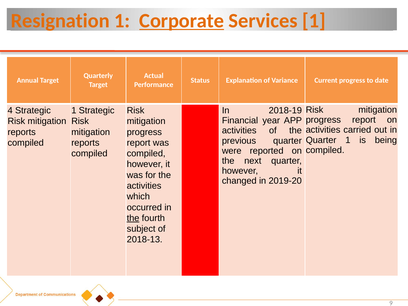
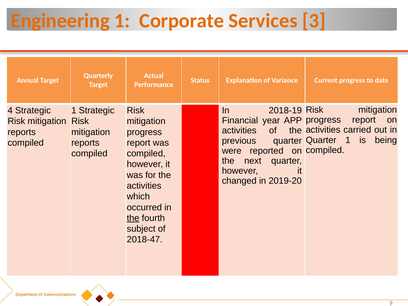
Resignation: Resignation -> Engineering (60, 21)
Corporate underline: present -> none (182, 21)
Services 1: 1 -> 3 (314, 21)
2018-13: 2018-13 -> 2018-47 (145, 240)
